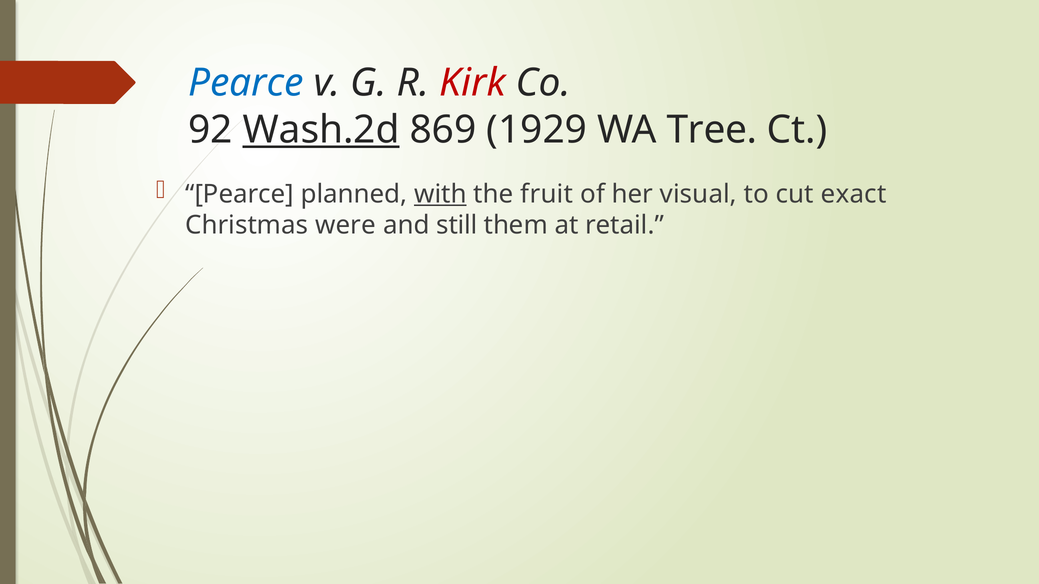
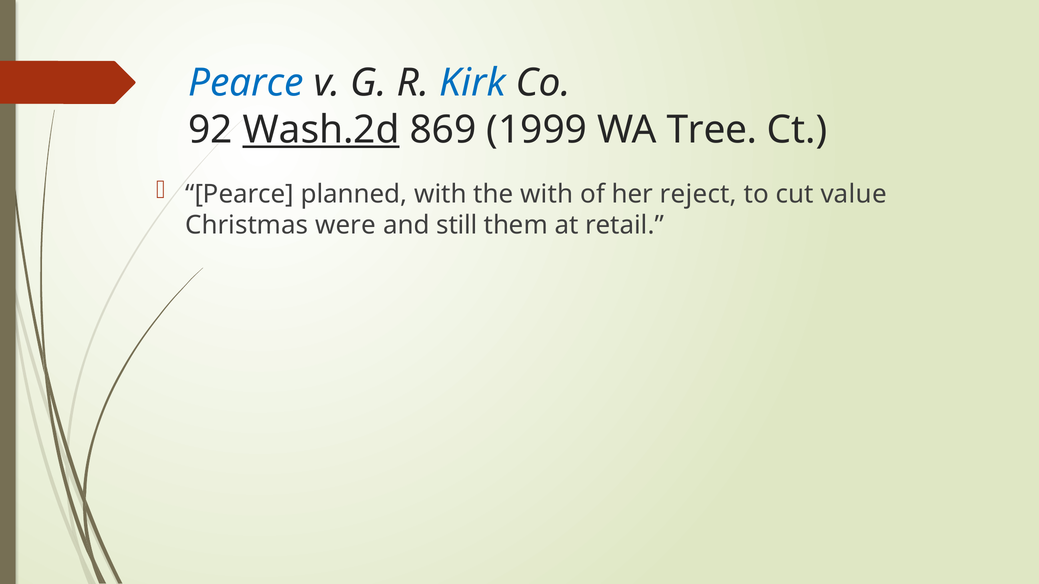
Kirk colour: red -> blue (473, 83)
1929: 1929 -> 1999 (537, 130)
with underline: present -> none (440, 194)
the fruit: fruit -> with (547, 194)
visual: visual -> reject (698, 194)
exact: exact -> value (854, 194)
